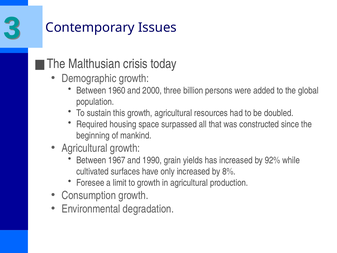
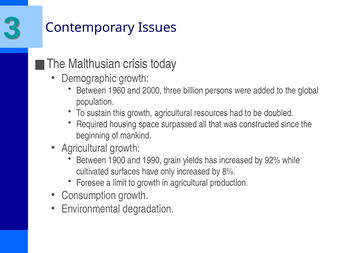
1967: 1967 -> 1900 (117, 160)
